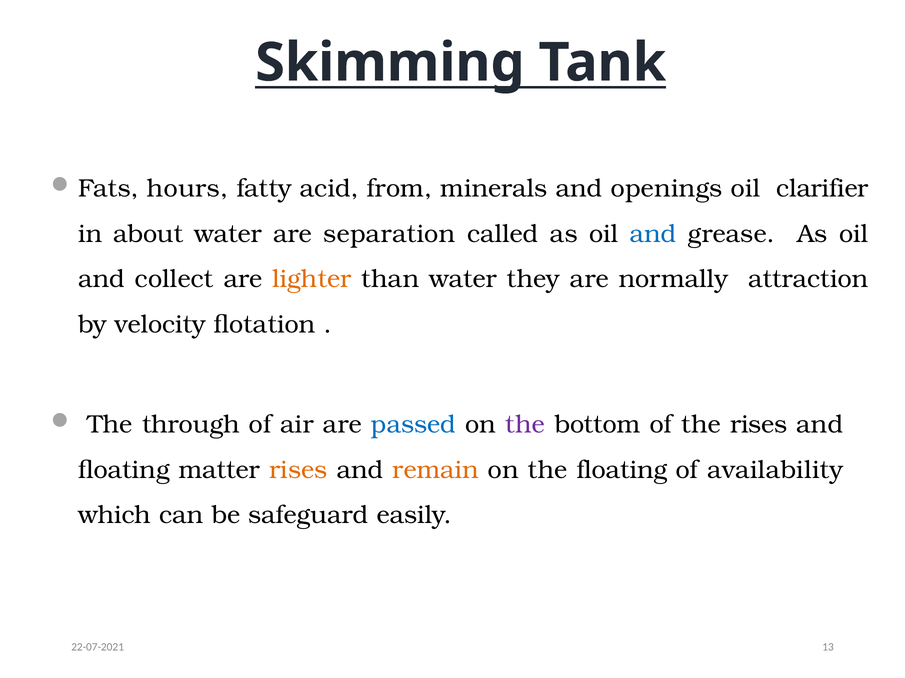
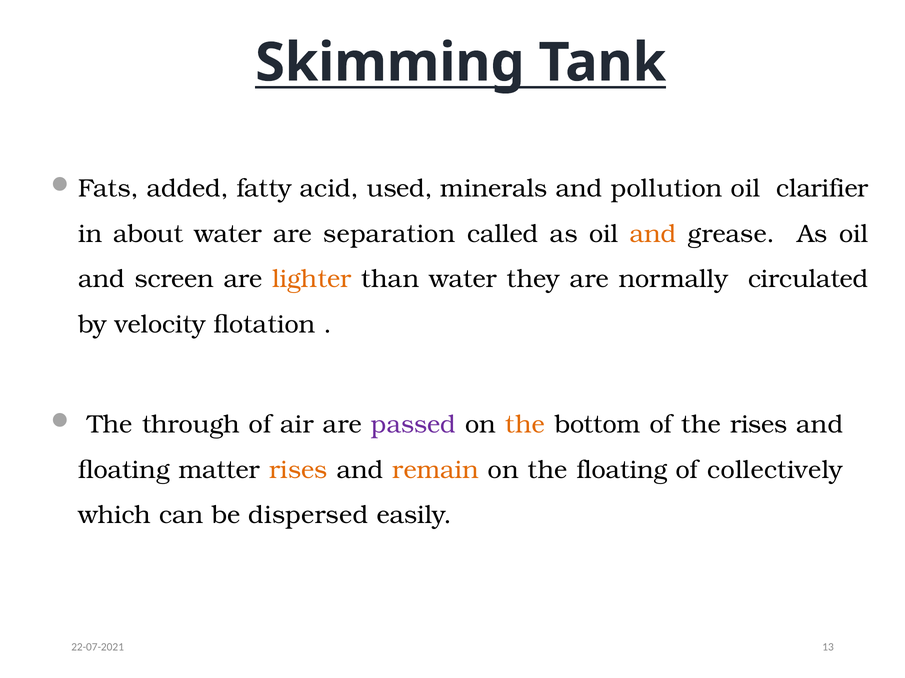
hours: hours -> added (188, 189)
from: from -> used (400, 189)
openings: openings -> pollution (667, 189)
and colour: blue -> orange (653, 234)
collect: collect -> screen (174, 279)
attraction: attraction -> circulated (808, 279)
passed colour: blue -> purple (414, 425)
the colour: purple -> orange (525, 425)
availability: availability -> collectively (775, 470)
safeguard: safeguard -> dispersed (308, 516)
